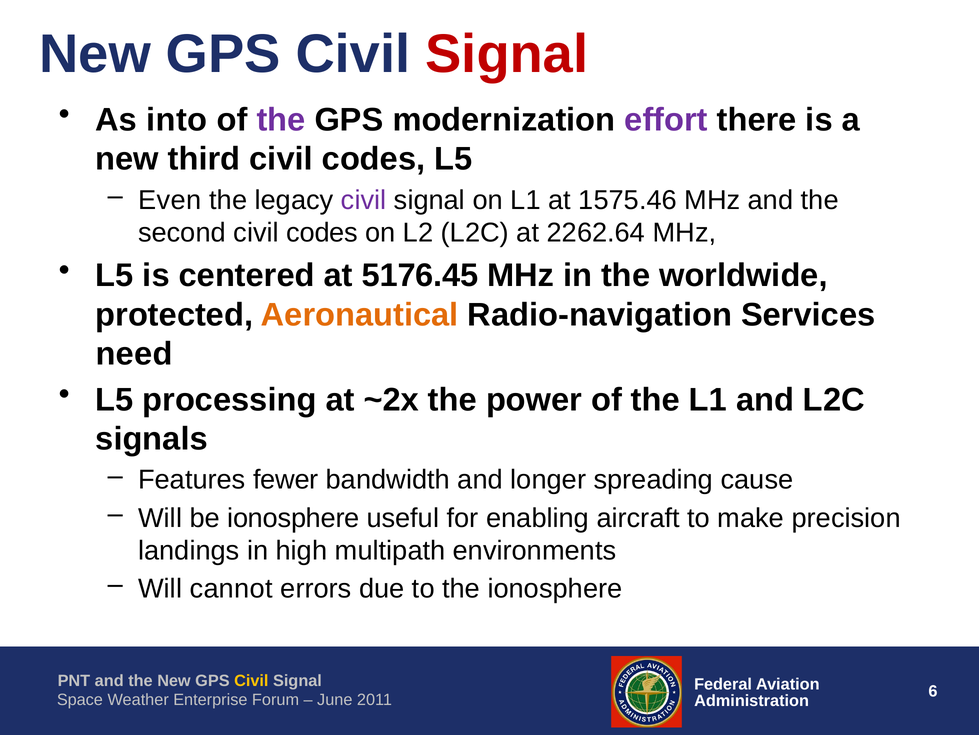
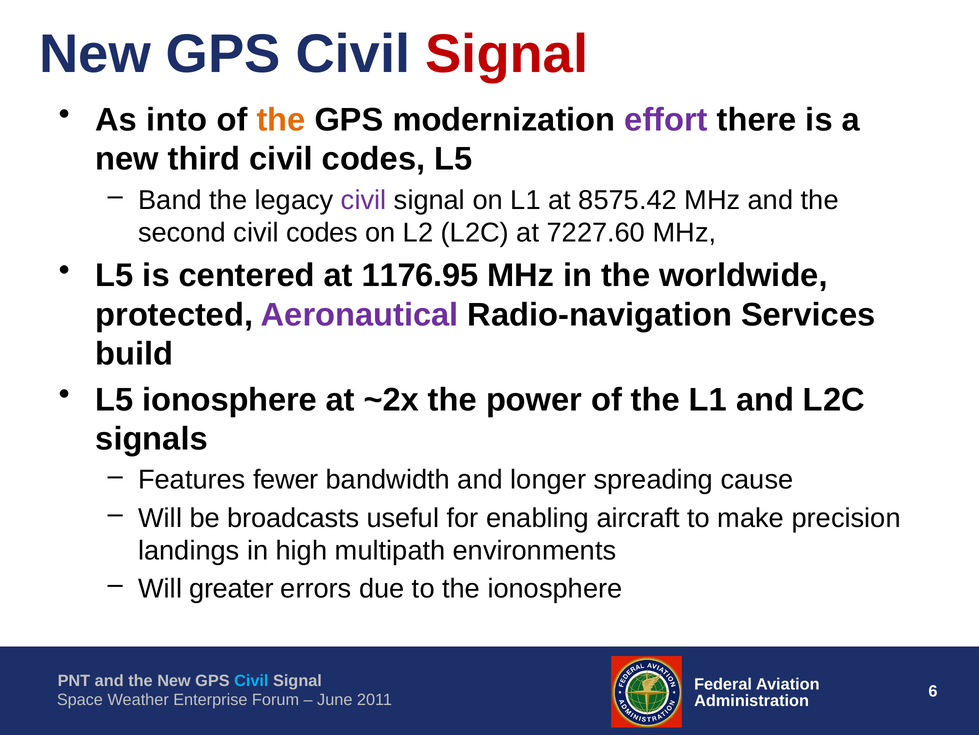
the colour: purple -> orange (281, 120)
Even: Even -> Band (170, 200)
1575.46: 1575.46 -> 8575.42 (628, 200)
2262.64: 2262.64 -> 7227.60 (596, 233)
5176.45: 5176.45 -> 1176.95 (420, 275)
Aeronautical colour: orange -> purple (360, 314)
need: need -> build (134, 354)
L5 processing: processing -> ionosphere (230, 399)
be ionosphere: ionosphere -> broadcasts (293, 518)
cannot: cannot -> greater (231, 588)
Civil colour: yellow -> light blue (251, 680)
